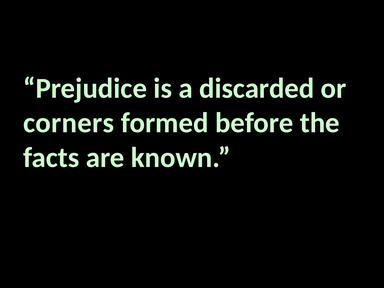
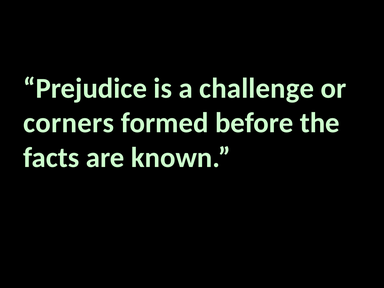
discarded: discarded -> challenge (257, 88)
